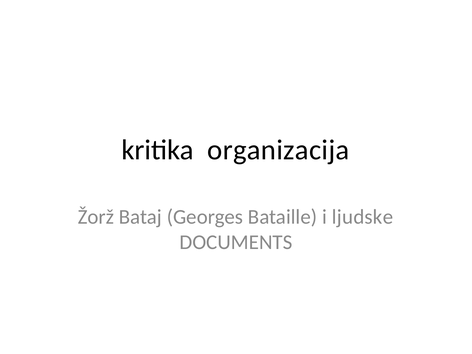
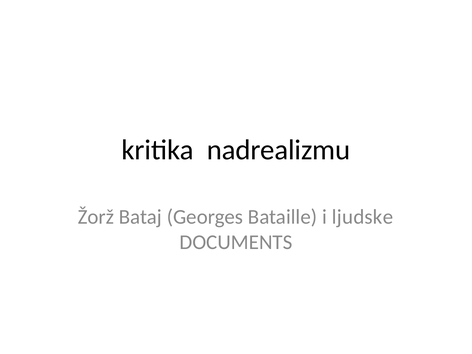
organizacija: organizacija -> nadrealizmu (279, 150)
